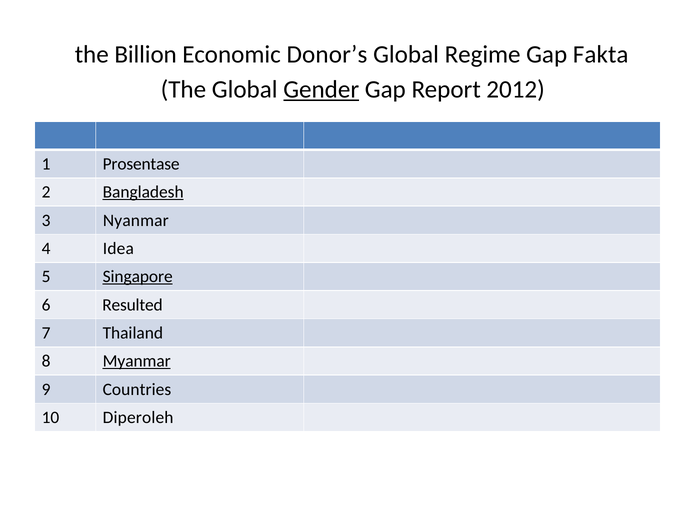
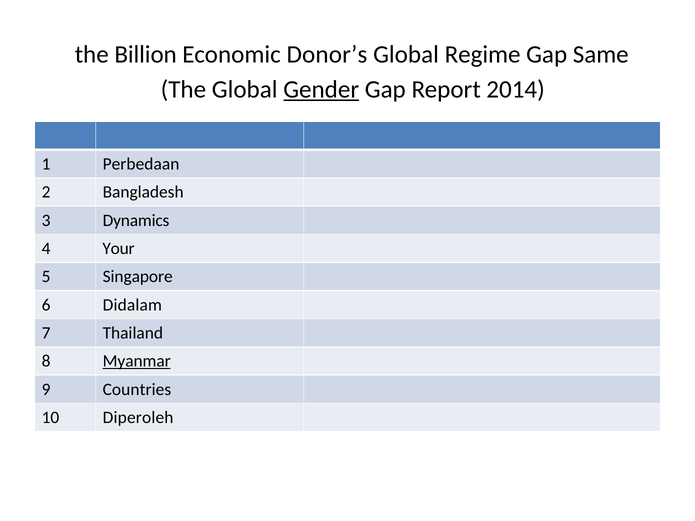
Fakta: Fakta -> Same (601, 55)
2012: 2012 -> 2014 (516, 89)
Prosentase: Prosentase -> Perbedaan (141, 164)
Bangladesh underline: present -> none (143, 192)
Nyanmar: Nyanmar -> Dynamics (136, 220)
Idea: Idea -> Your (119, 249)
Singapore underline: present -> none (138, 277)
Resulted: Resulted -> Didalam (132, 305)
